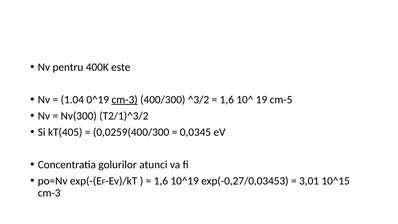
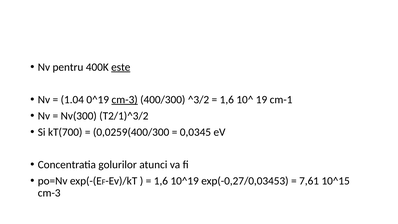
este underline: none -> present (121, 67)
cm-5: cm-5 -> cm-1 (281, 100)
kT(405: kT(405 -> kT(700 (65, 132)
3,01: 3,01 -> 7,61 (309, 181)
